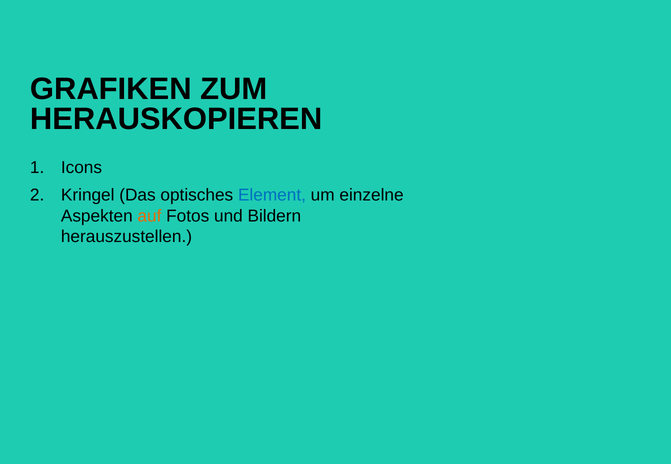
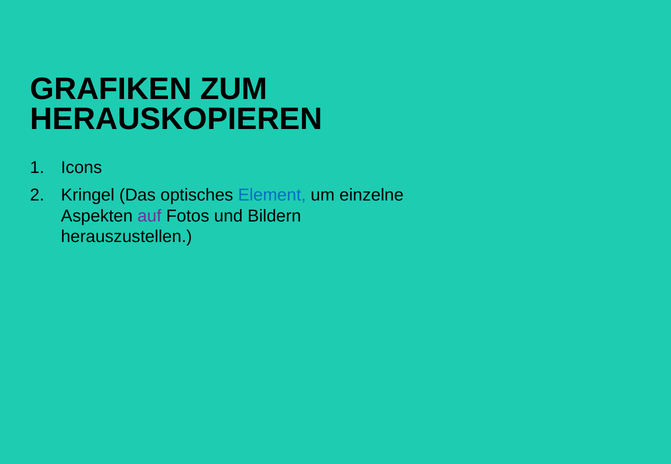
auf colour: orange -> purple (149, 216)
